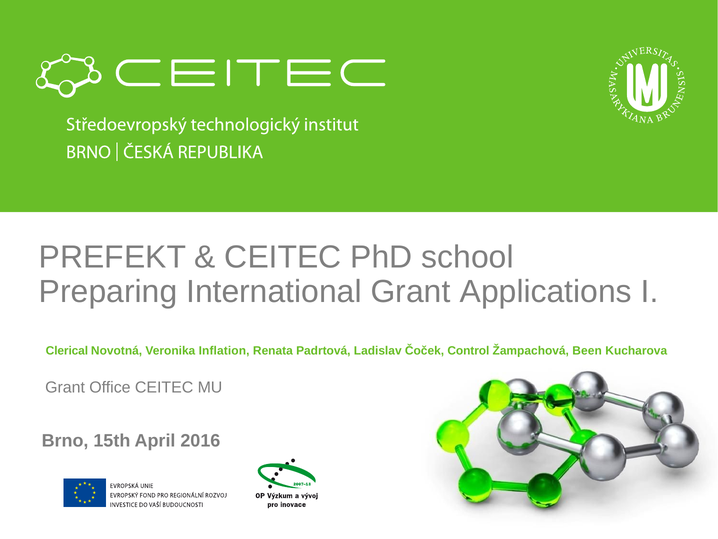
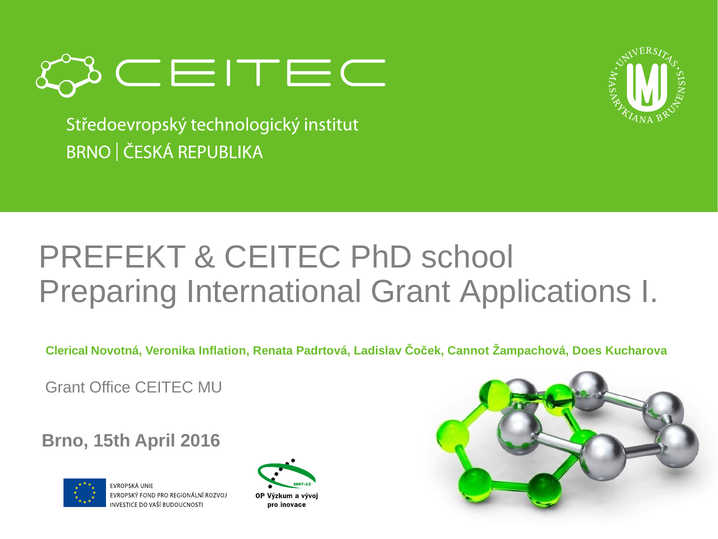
Control: Control -> Cannot (468, 350)
Been: Been -> Does (587, 350)
